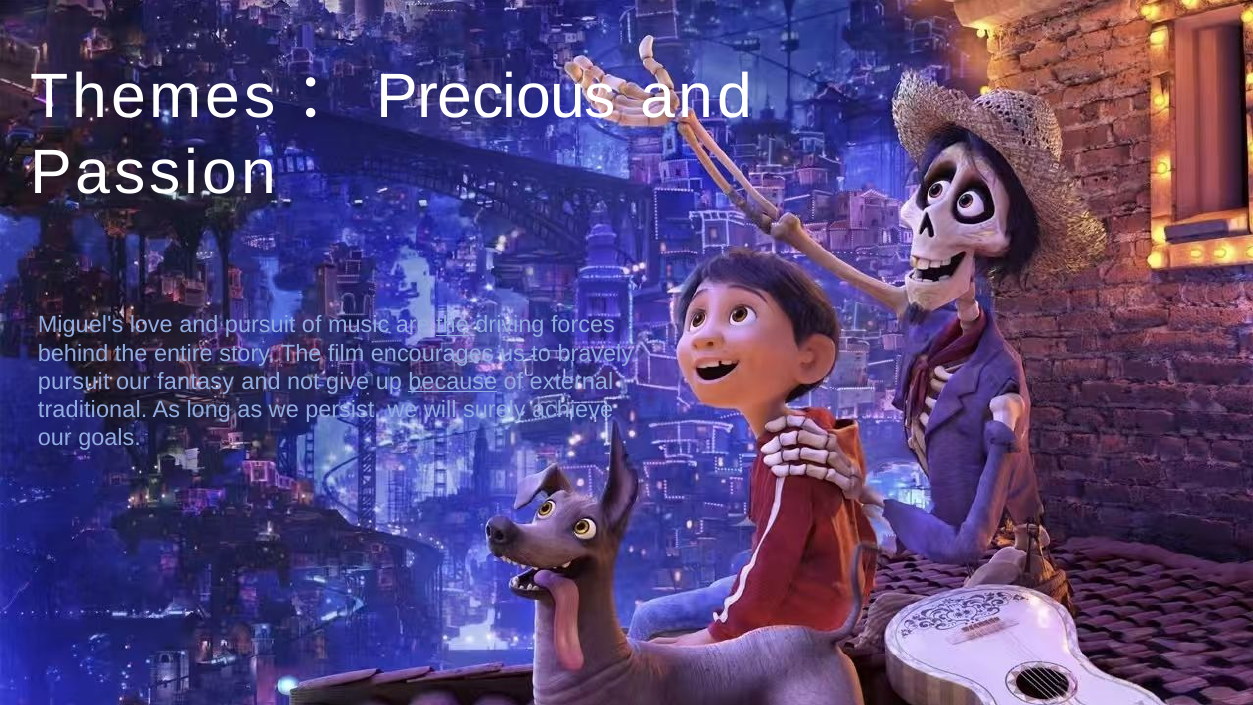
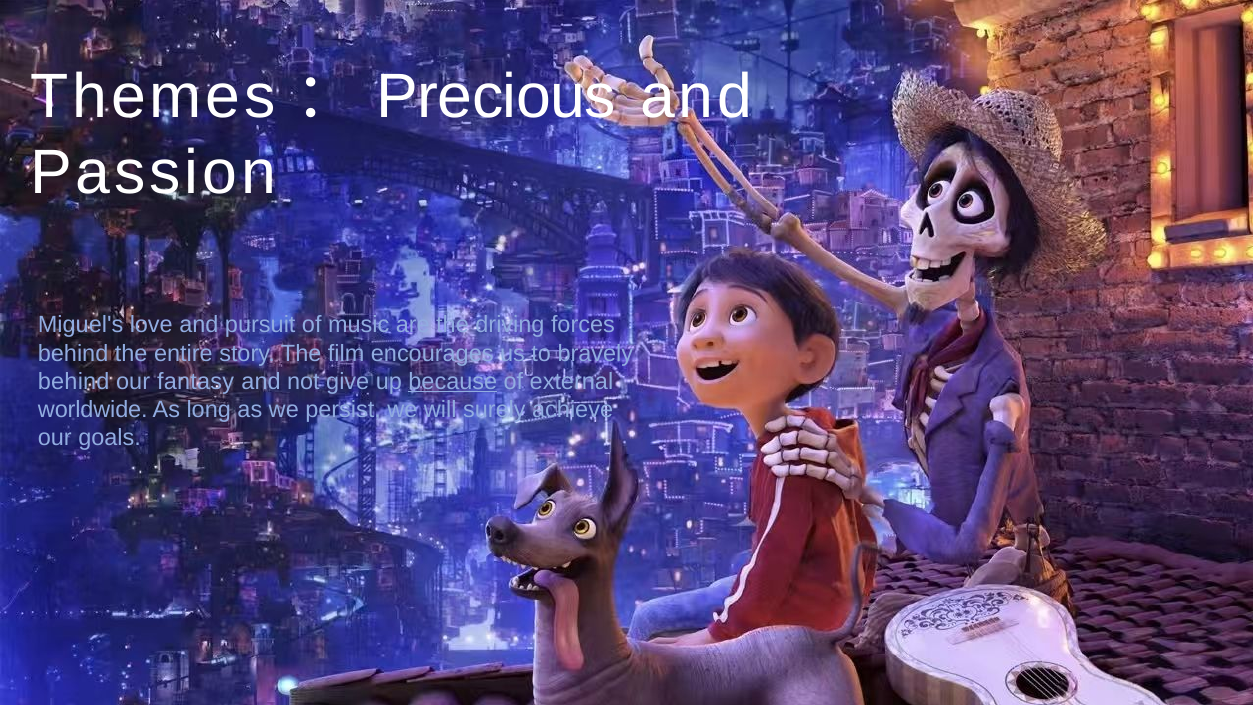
the underline: present -> none (453, 325)
pursuit: pursuit -> behind (74, 382)
traditional: traditional -> worldwide (93, 410)
